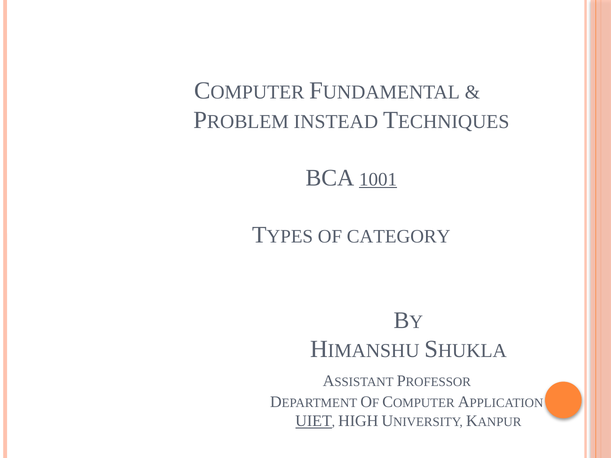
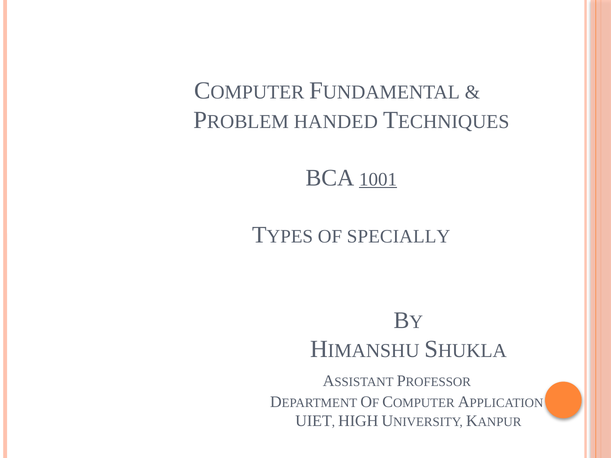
INSTEAD: INSTEAD -> HANDED (336, 122)
CATEGORY: CATEGORY -> SPECIALLY (399, 236)
UIET underline: present -> none (314, 421)
